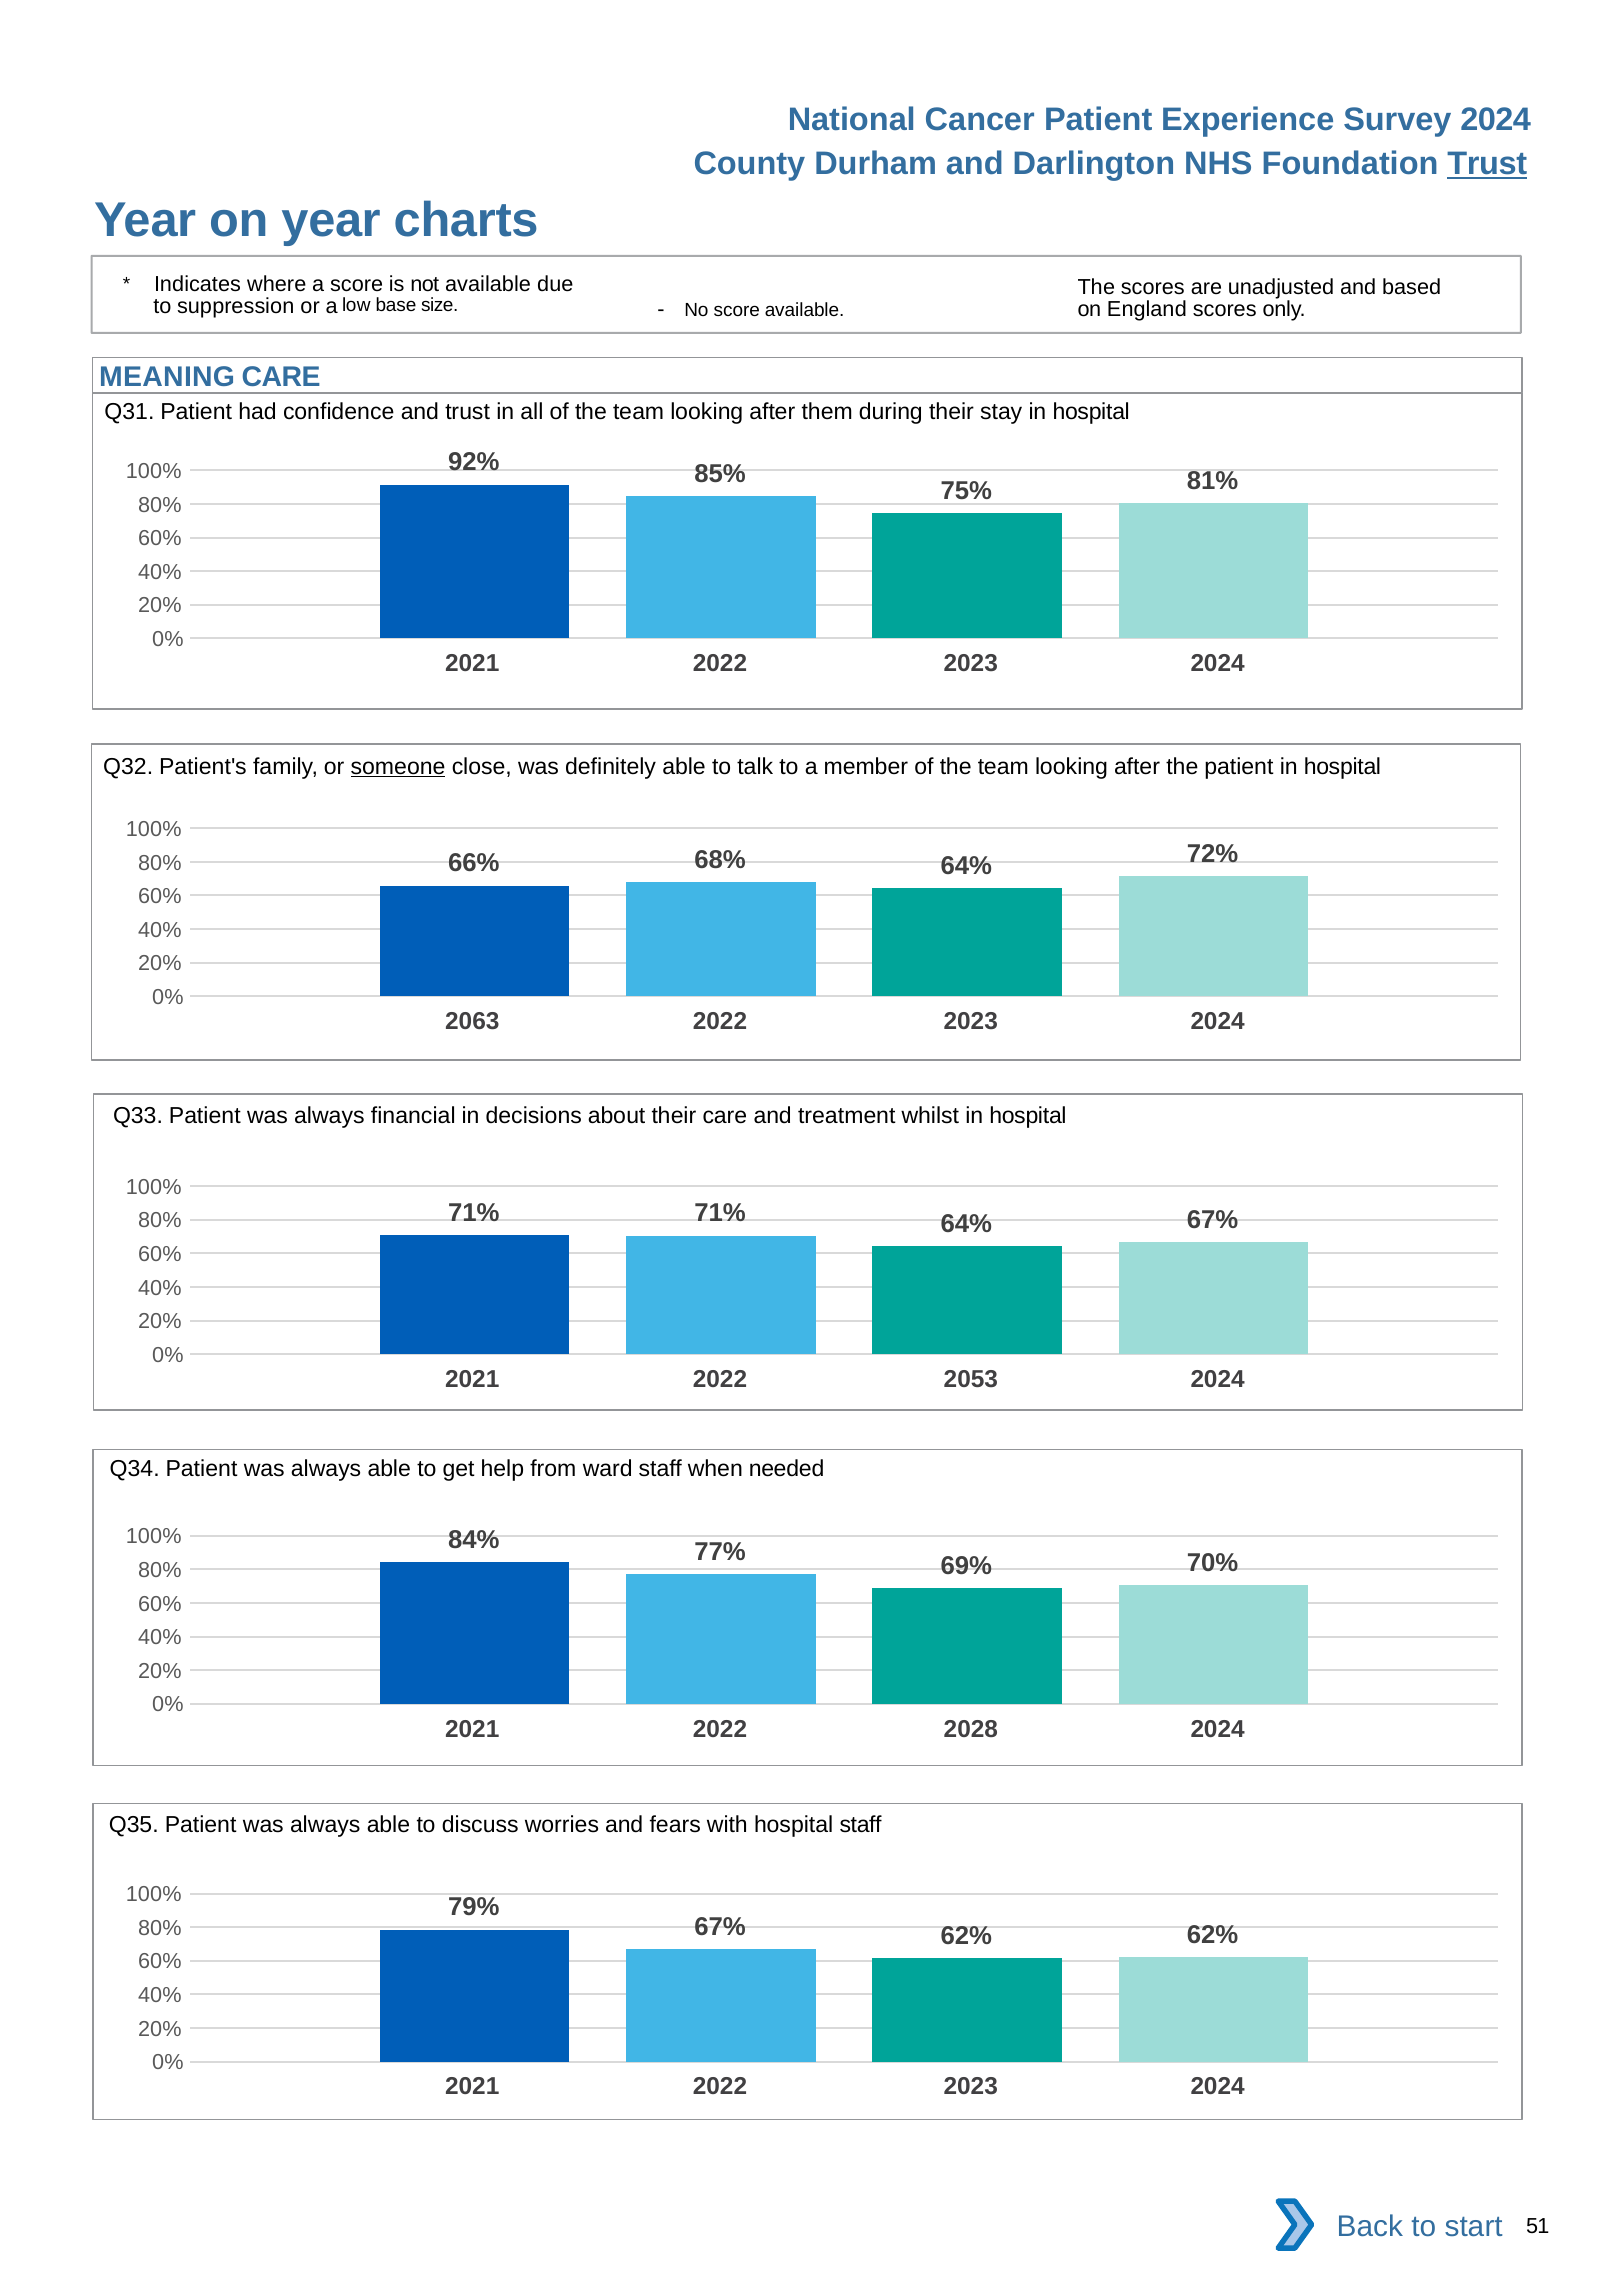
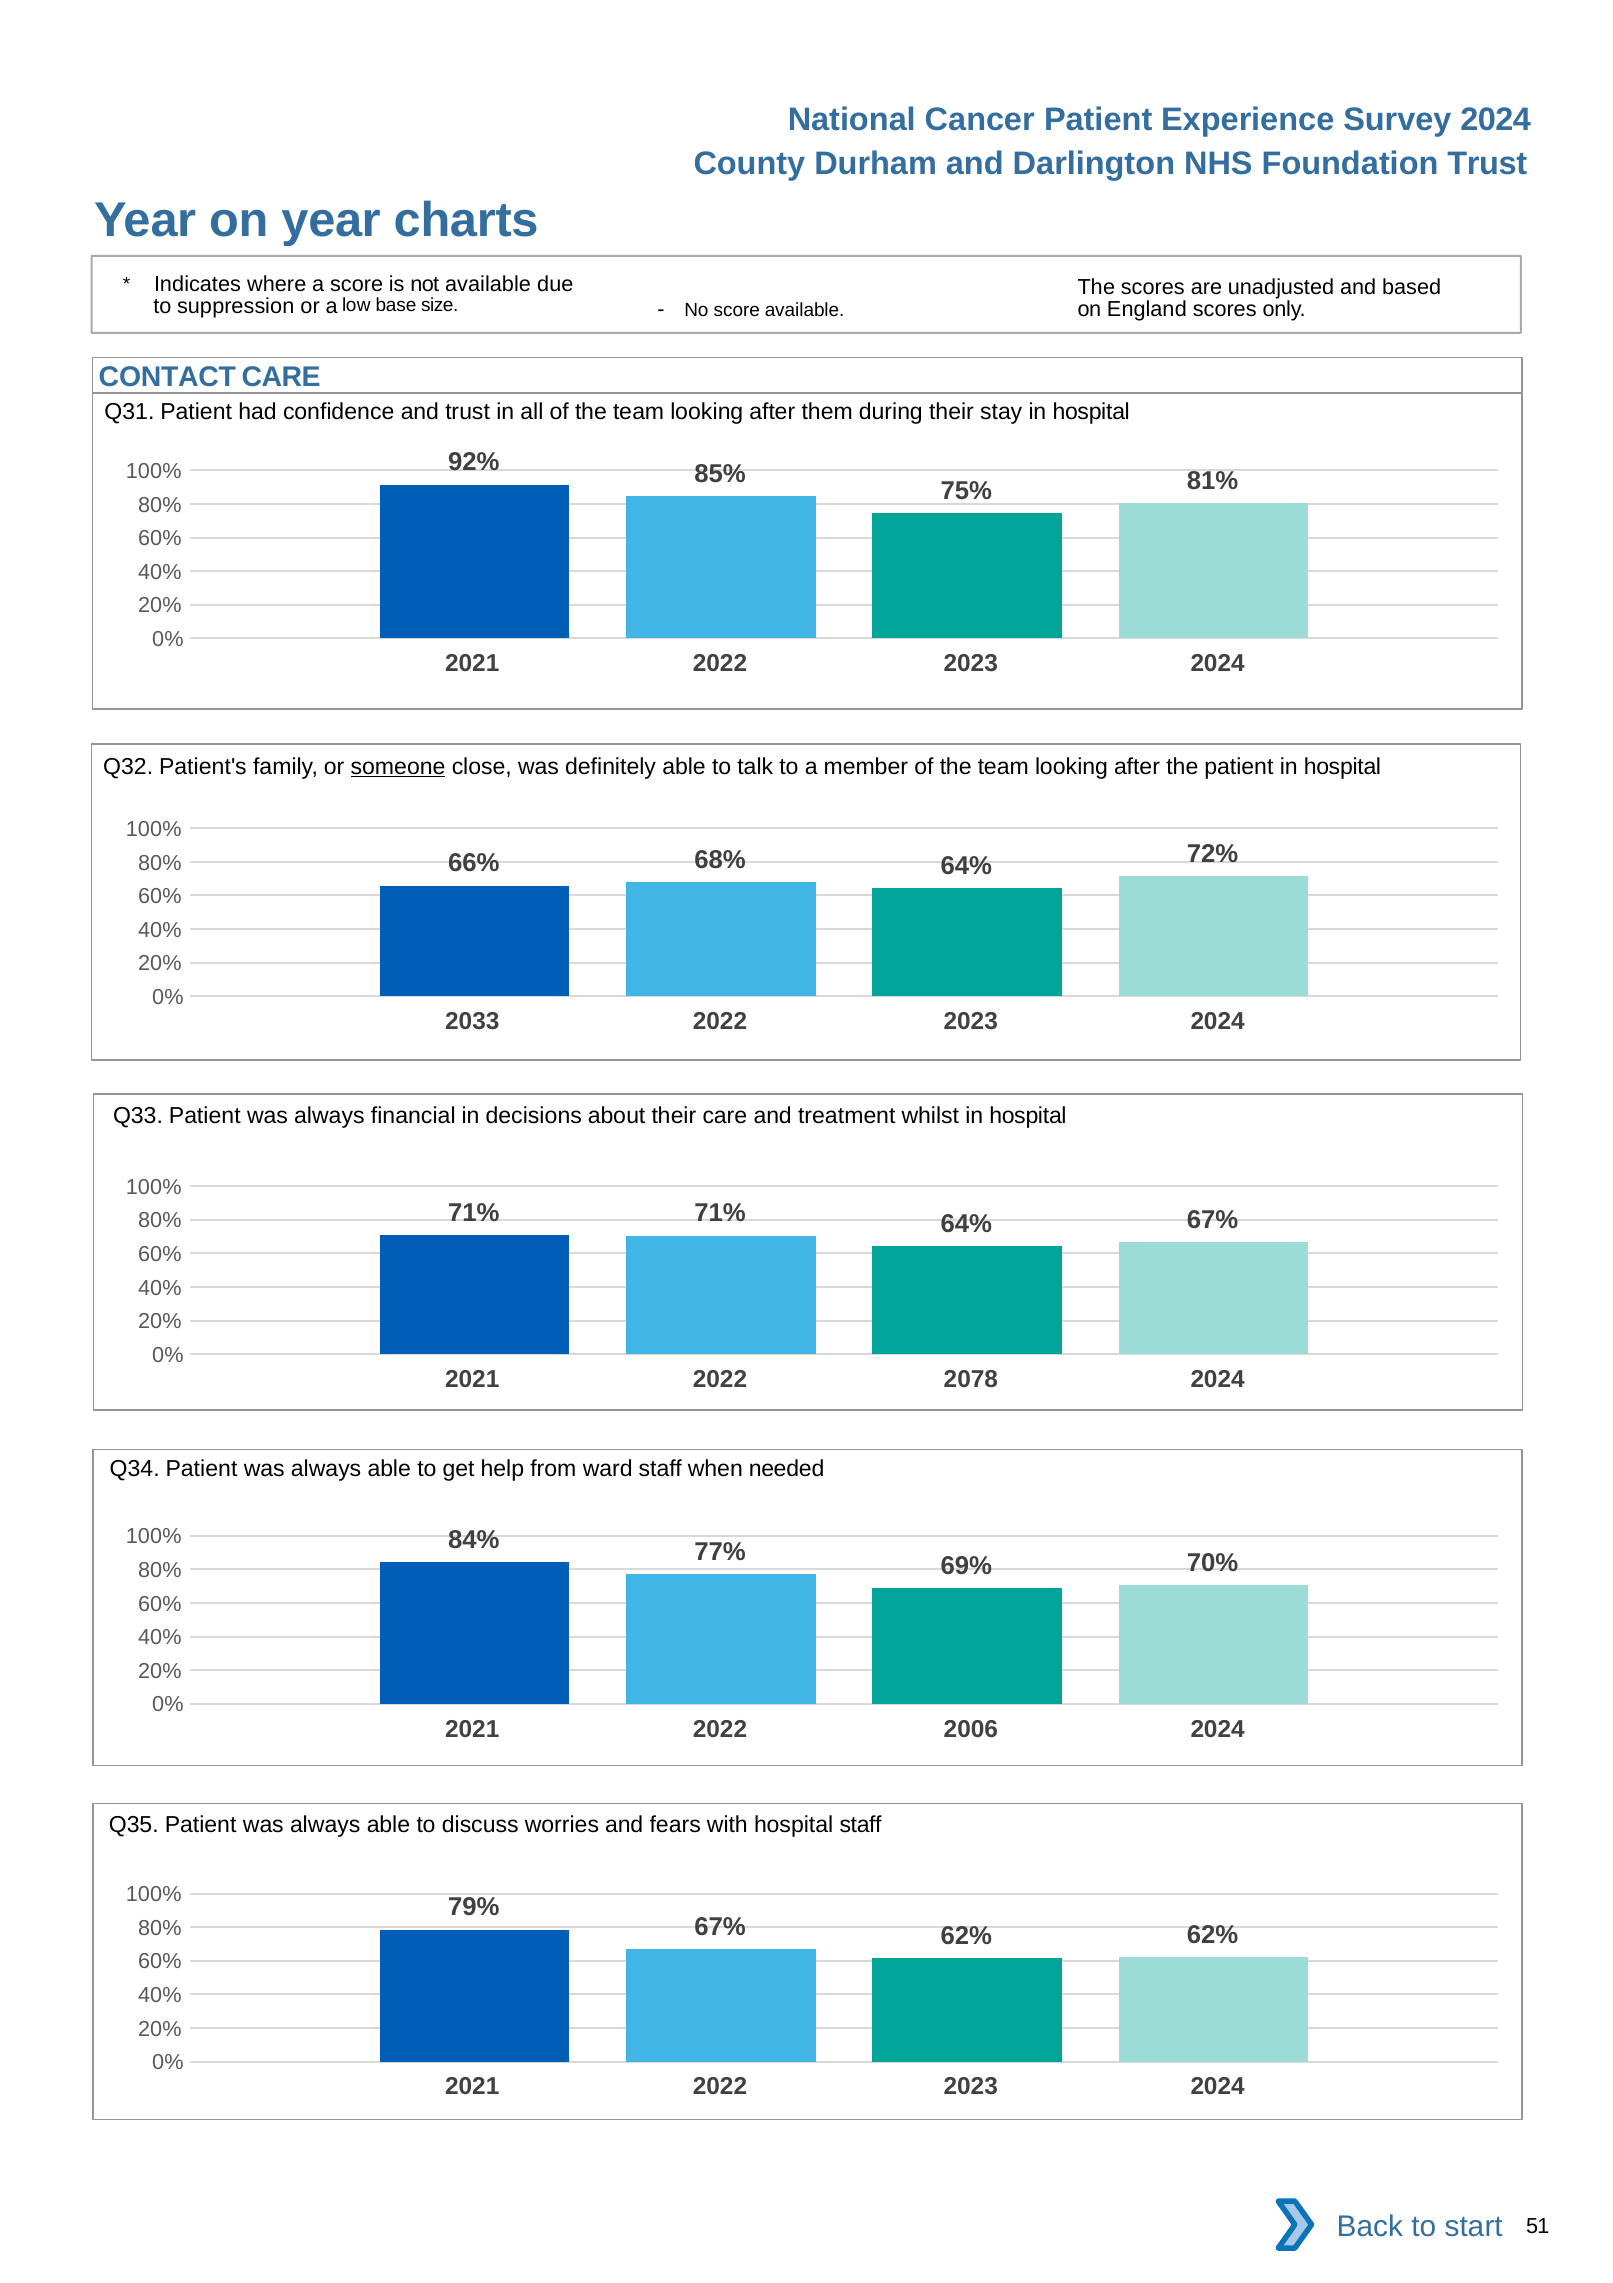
Trust underline: present -> none (1487, 164)
MEANING: MEANING -> CONTACT (167, 378)
2063: 2063 -> 2033 (472, 1021)
2053: 2053 -> 2078 (971, 1379)
2028: 2028 -> 2006 (971, 1729)
